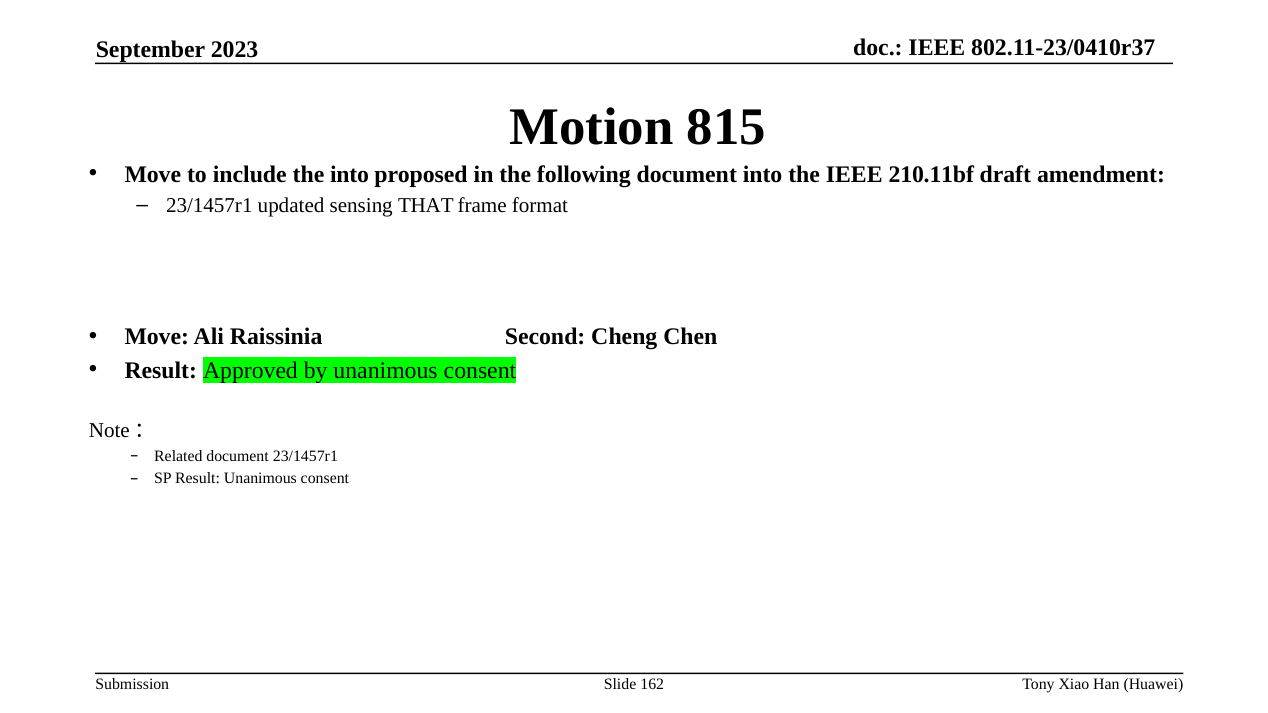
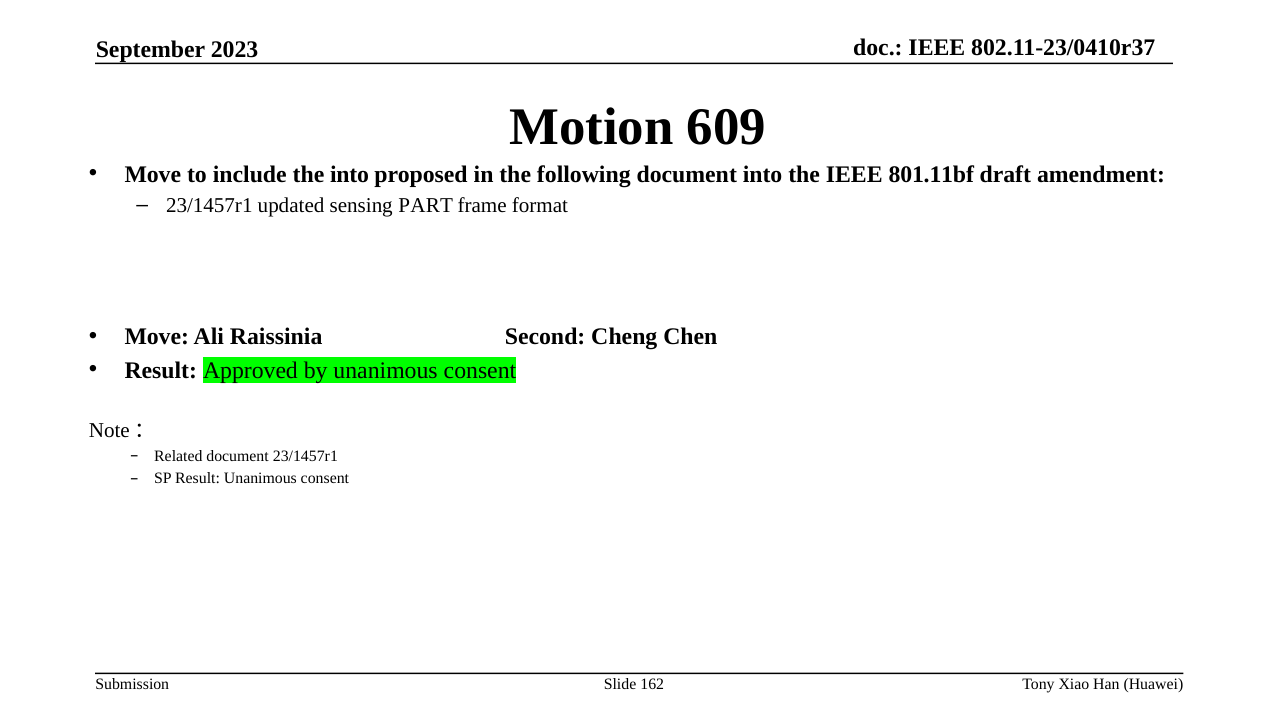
815: 815 -> 609 (726, 127)
210.11bf: 210.11bf -> 801.11bf (931, 174)
THAT: THAT -> PART (426, 205)
